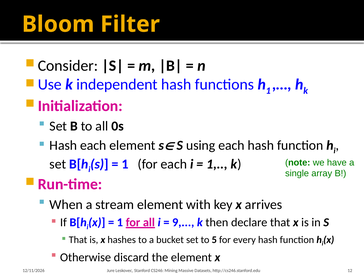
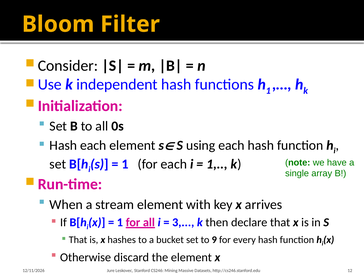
9: 9 -> 3 (183, 222)
5: 5 -> 9 (214, 240)
